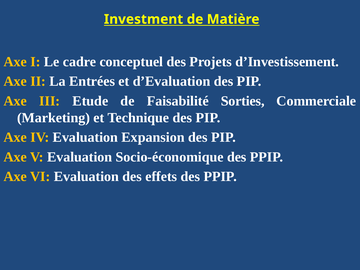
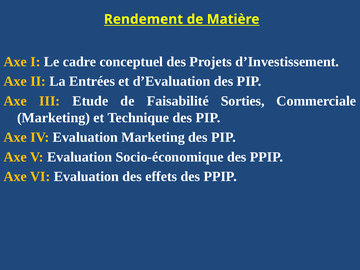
Investment: Investment -> Rendement (144, 19)
Evaluation Expansion: Expansion -> Marketing (153, 137)
